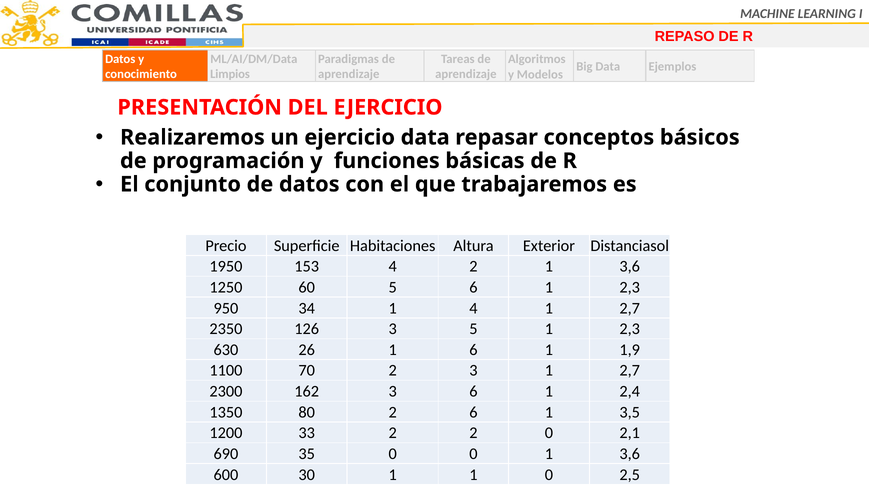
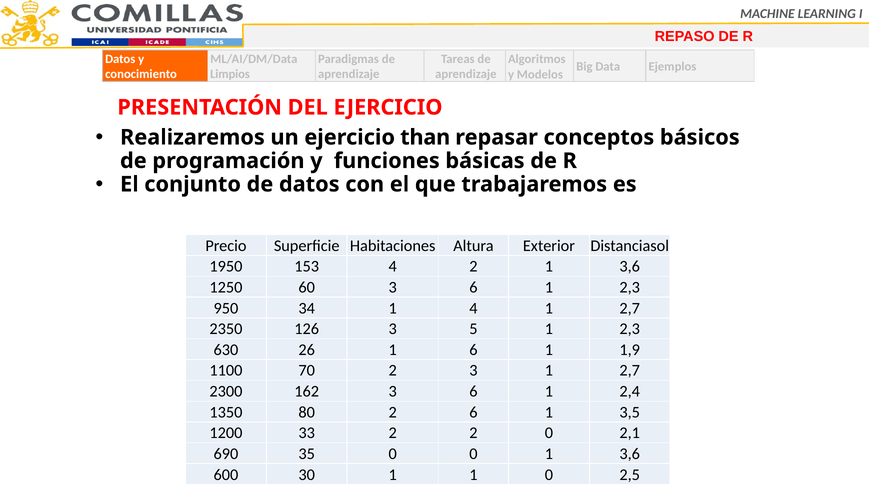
ejercicio data: data -> than (425, 137)
60 5: 5 -> 3 (393, 287)
